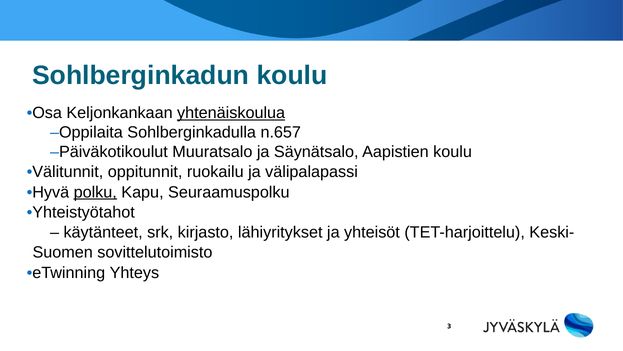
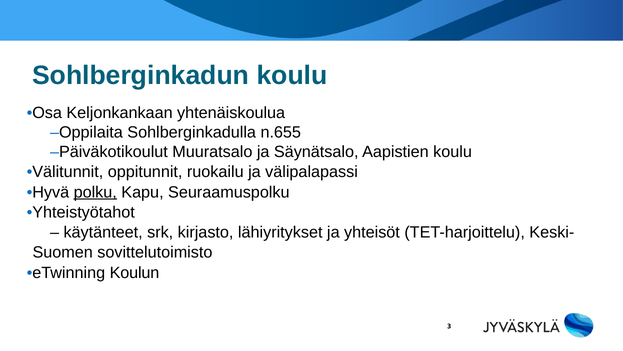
yhtenäiskoulua underline: present -> none (231, 113)
n.657: n.657 -> n.655 (281, 132)
Yhteys: Yhteys -> Koulun (135, 272)
